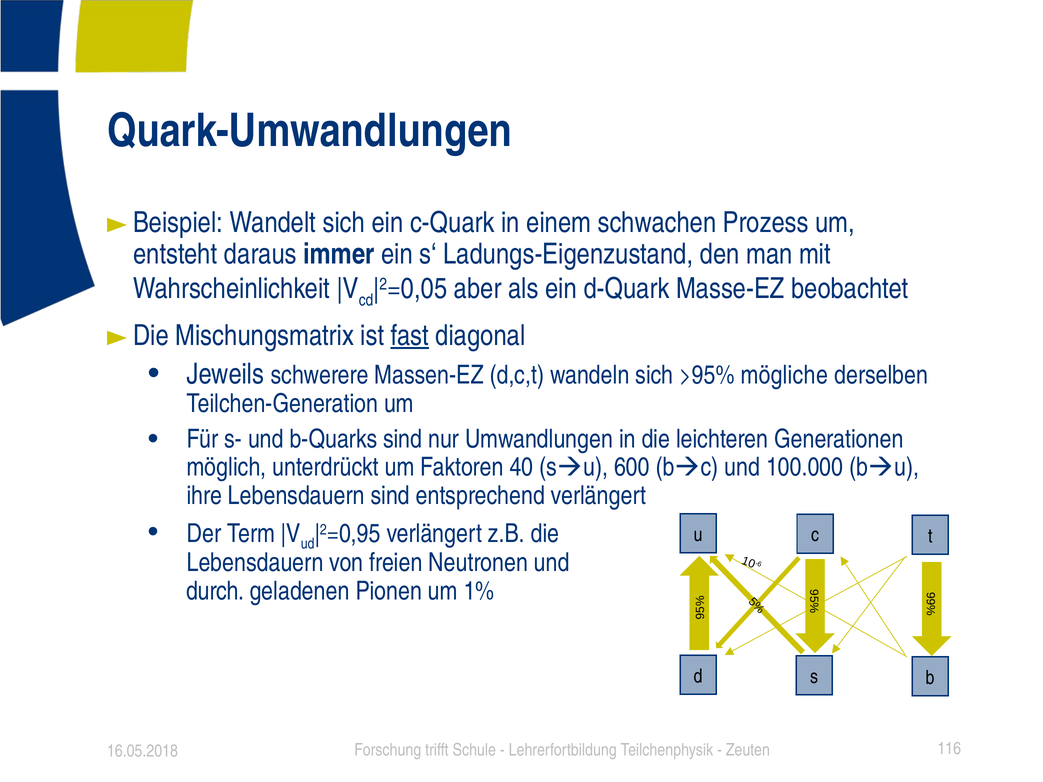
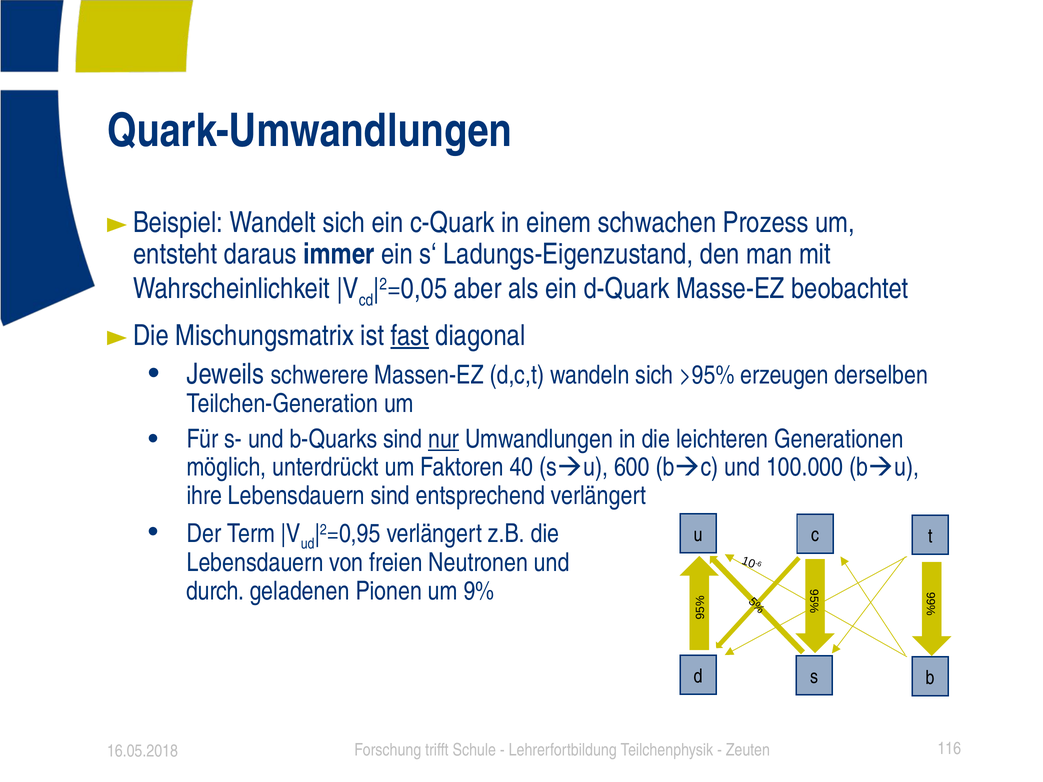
mögliche: mögliche -> erzeugen (785, 375)
nur underline: none -> present (444, 439)
1%: 1% -> 9% (479, 591)
